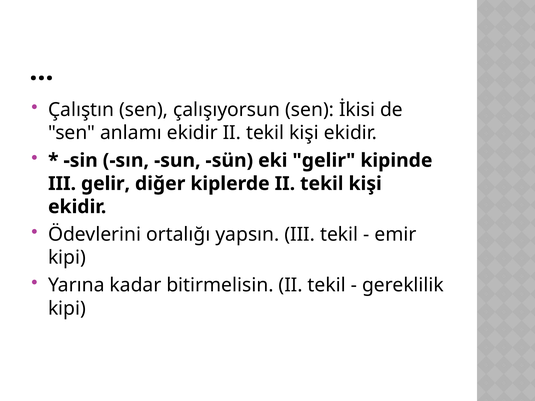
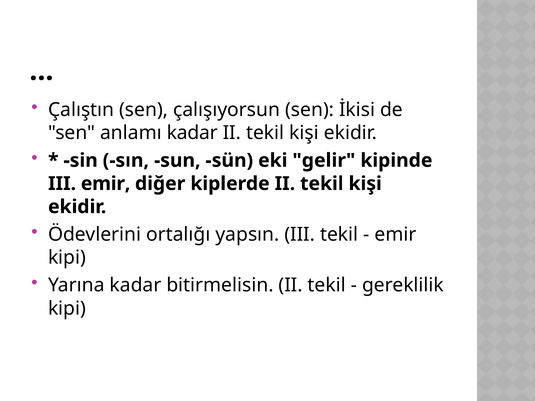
anlamı ekidir: ekidir -> kadar (192, 133)
III gelir: gelir -> emir (106, 184)
